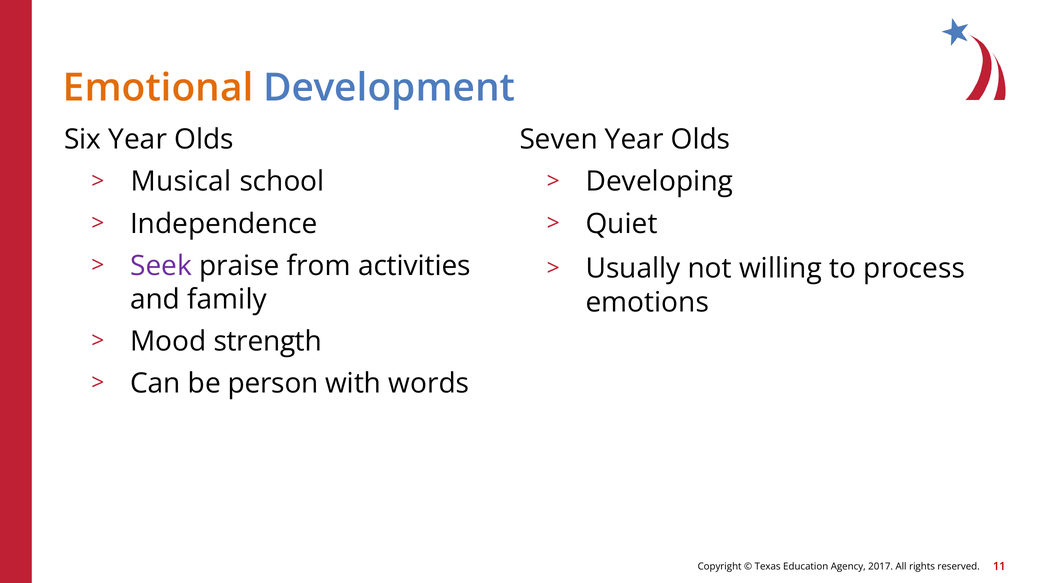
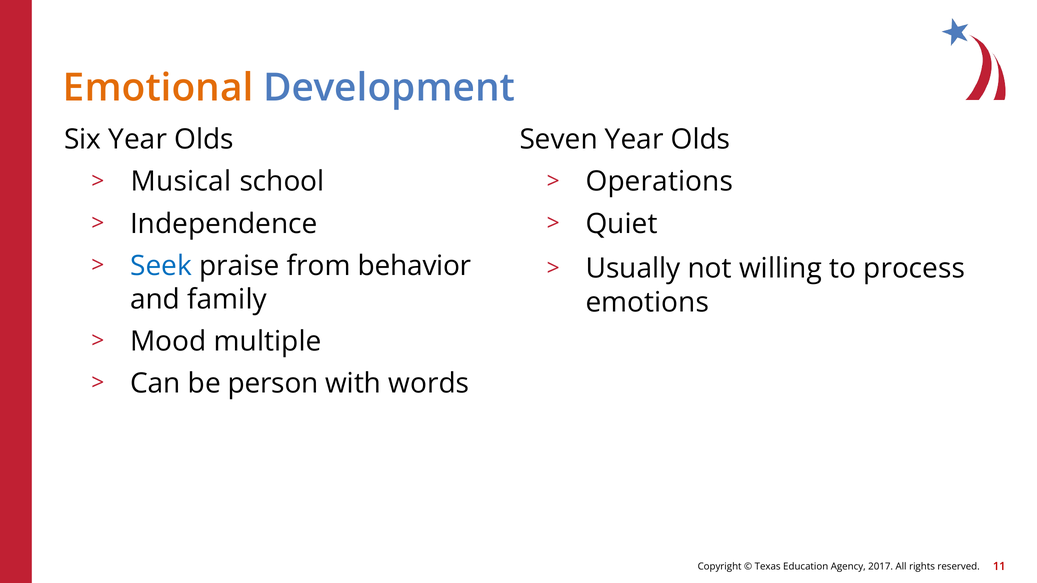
Developing: Developing -> Operations (659, 182)
Seek colour: purple -> blue (161, 266)
activities: activities -> behavior (415, 266)
strength: strength -> multiple (268, 342)
